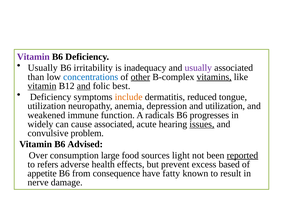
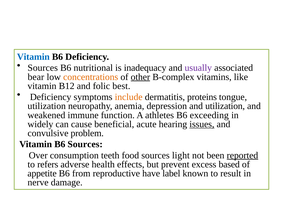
Vitamin colour: purple -> blue (33, 57)
Usually: Usually -> Sources (43, 68)
irritability: irritability -> nutritional (93, 68)
than: than -> bear (36, 77)
concentrations colour: blue -> orange (91, 77)
vitamins underline: present -> none (214, 77)
vitamin underline: present -> none (42, 86)
and underline: present -> none (84, 86)
reduced: reduced -> proteins (202, 97)
radicals: radicals -> athletes (160, 115)
progresses: progresses -> exceeding (209, 115)
cause associated: associated -> beneficial (114, 124)
B6 Advised: Advised -> Sources (85, 144)
large: large -> teeth (110, 155)
consequence: consequence -> reproductive (116, 174)
fatty: fatty -> label (171, 174)
